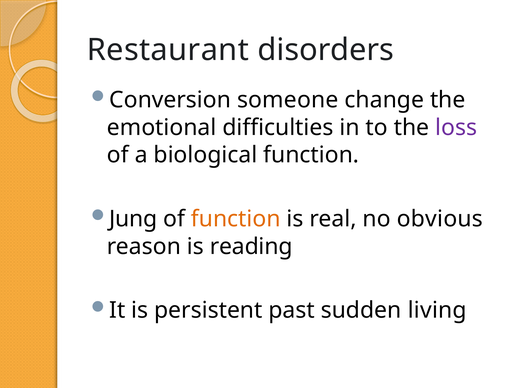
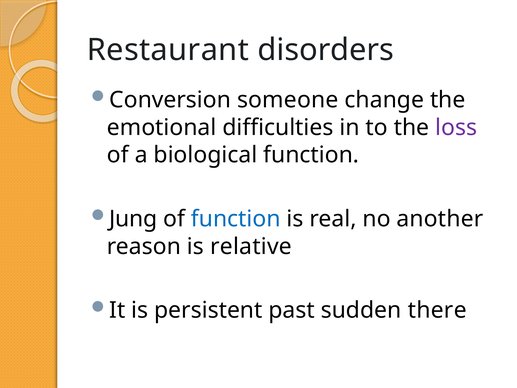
function colour: orange -> blue (236, 219)
obvious: obvious -> another (440, 219)
reading: reading -> relative (251, 246)
living: living -> there (437, 310)
